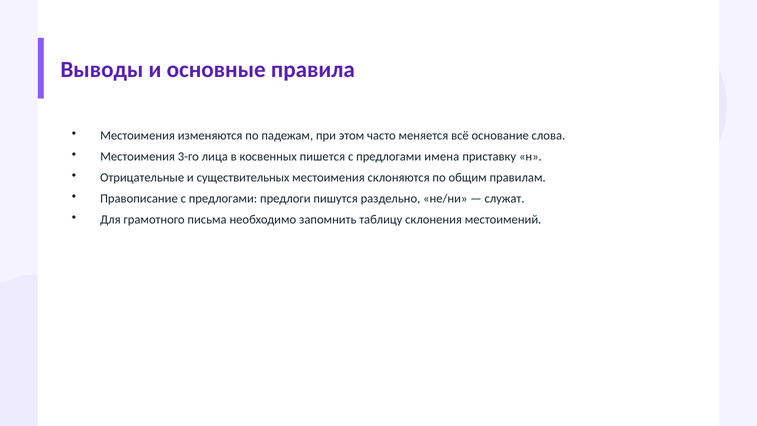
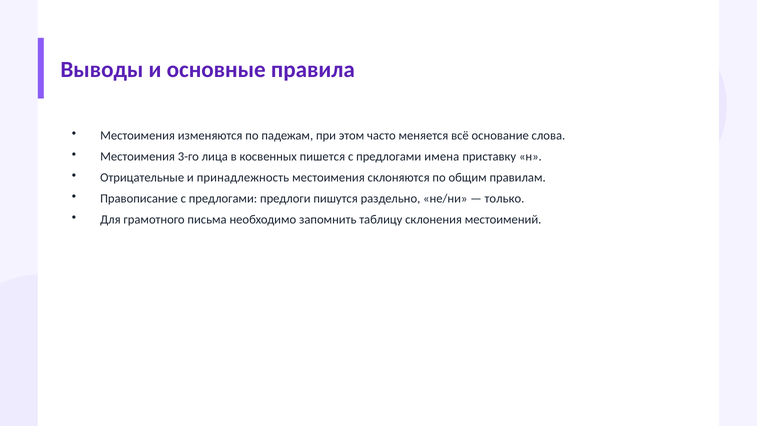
существительных: существительных -> принадлежность (243, 177)
служат: служат -> только (504, 199)
